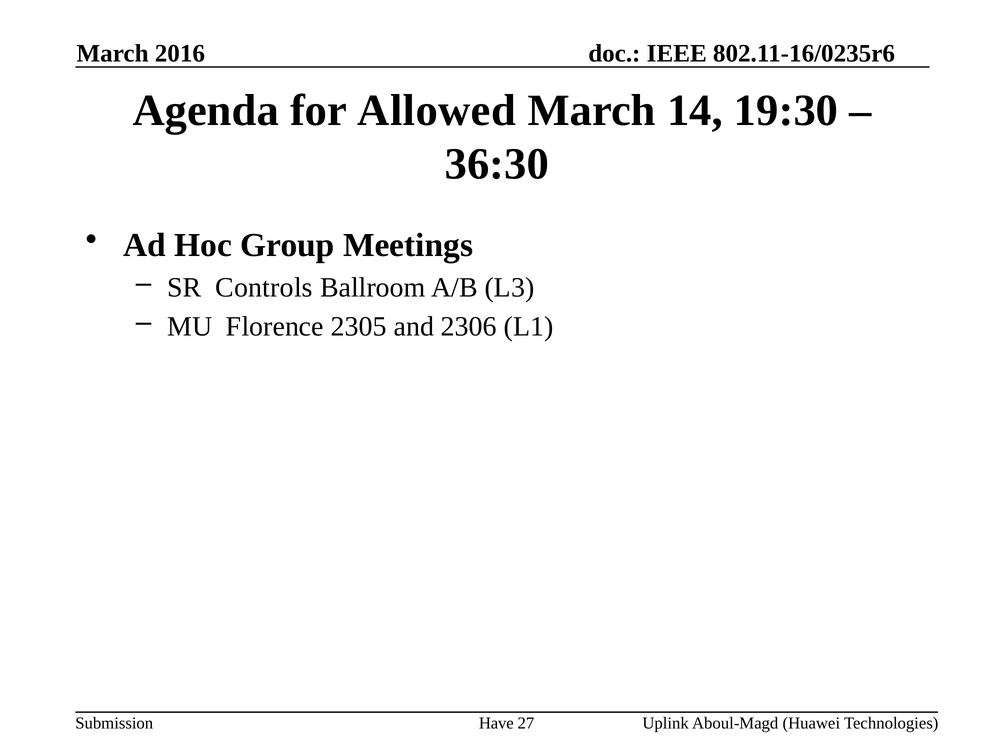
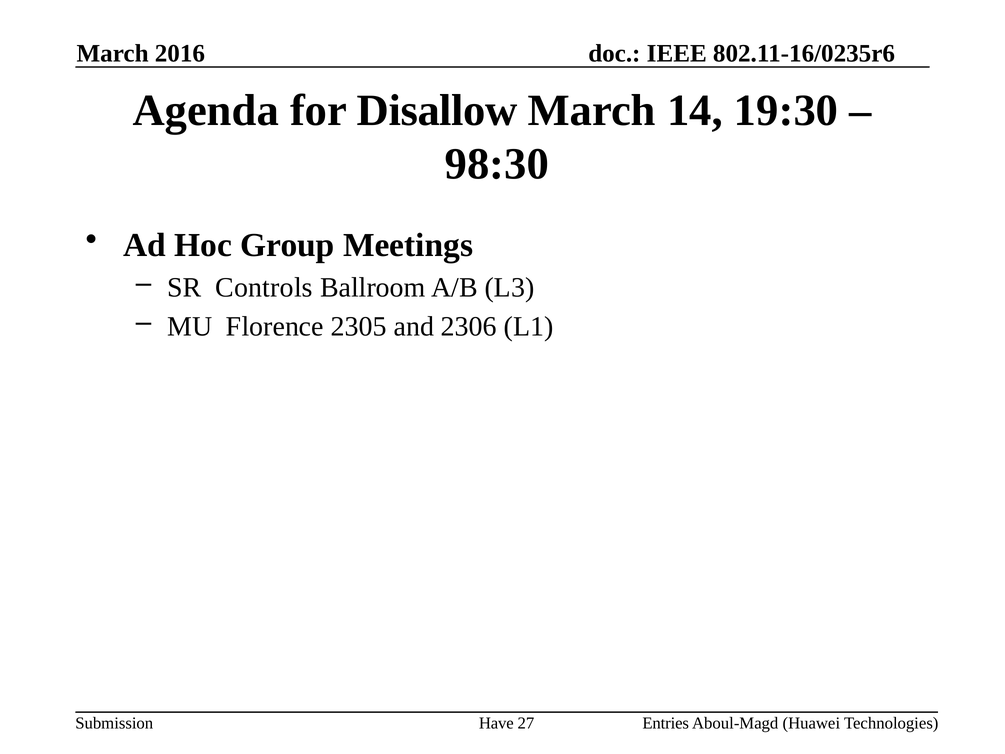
Allowed: Allowed -> Disallow (437, 110)
36:30: 36:30 -> 98:30 (497, 164)
Uplink: Uplink -> Entries (666, 723)
